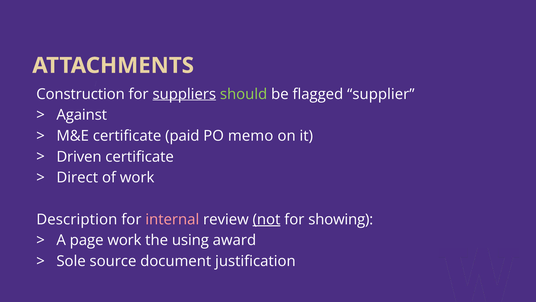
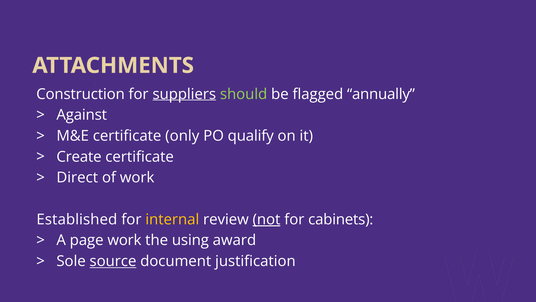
supplier: supplier -> annually (381, 94)
paid: paid -> only (182, 136)
memo: memo -> qualify (251, 136)
Driven: Driven -> Create (79, 157)
Description: Description -> Established (77, 219)
internal colour: pink -> yellow (172, 219)
showing: showing -> cabinets (341, 219)
source underline: none -> present (113, 261)
